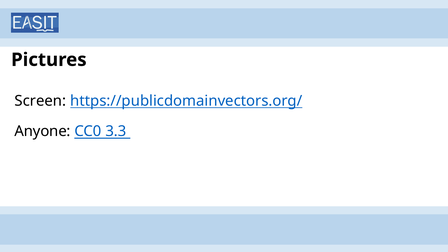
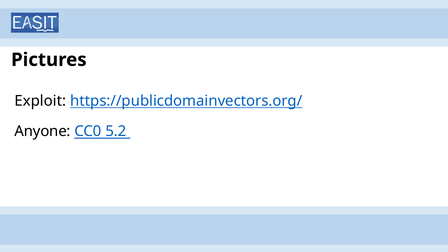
Screen: Screen -> Exploit (40, 101)
3.3: 3.3 -> 5.2 (116, 131)
